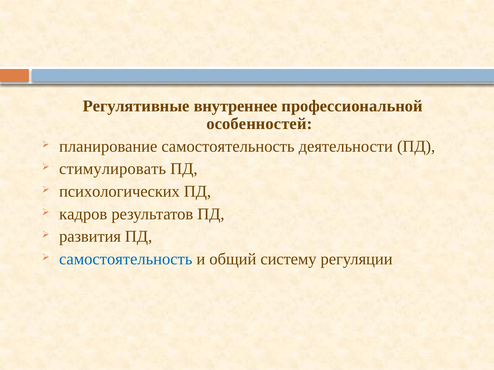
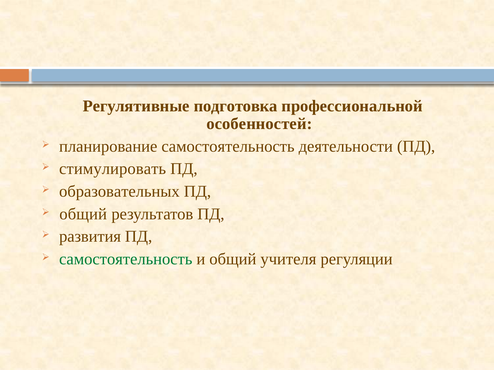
внутреннее: внутреннее -> подготовка (236, 106)
психологических: психологических -> образовательных (119, 192)
кадров: кадров -> общий (83, 214)
самостоятельность colour: blue -> green (126, 259)
систему: систему -> учителя (288, 259)
